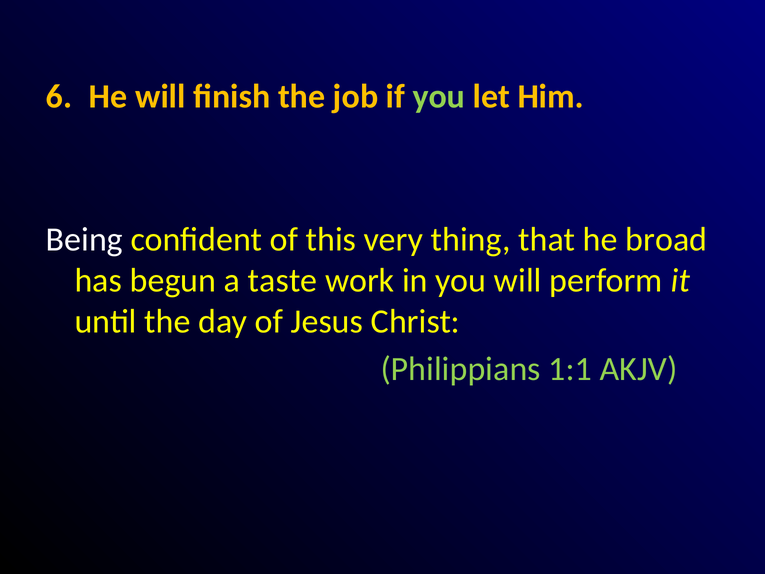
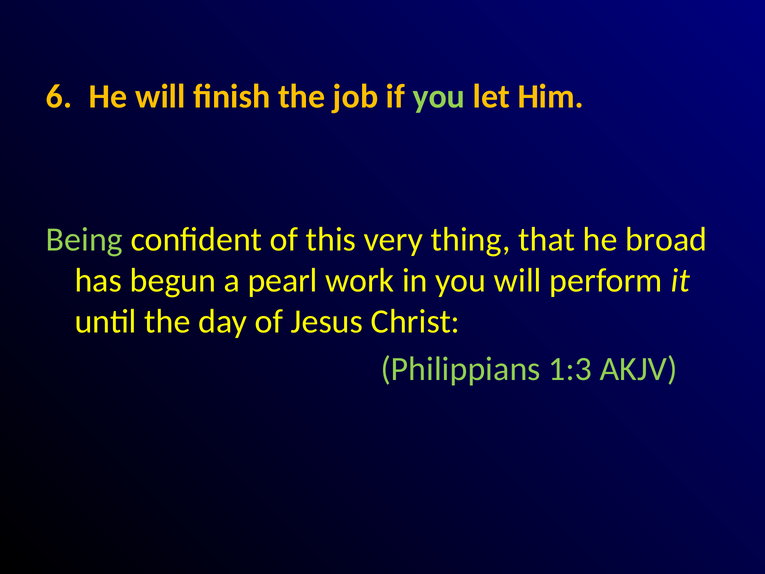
Being colour: white -> light green (84, 240)
taste: taste -> pearl (283, 280)
1:1: 1:1 -> 1:3 (570, 369)
